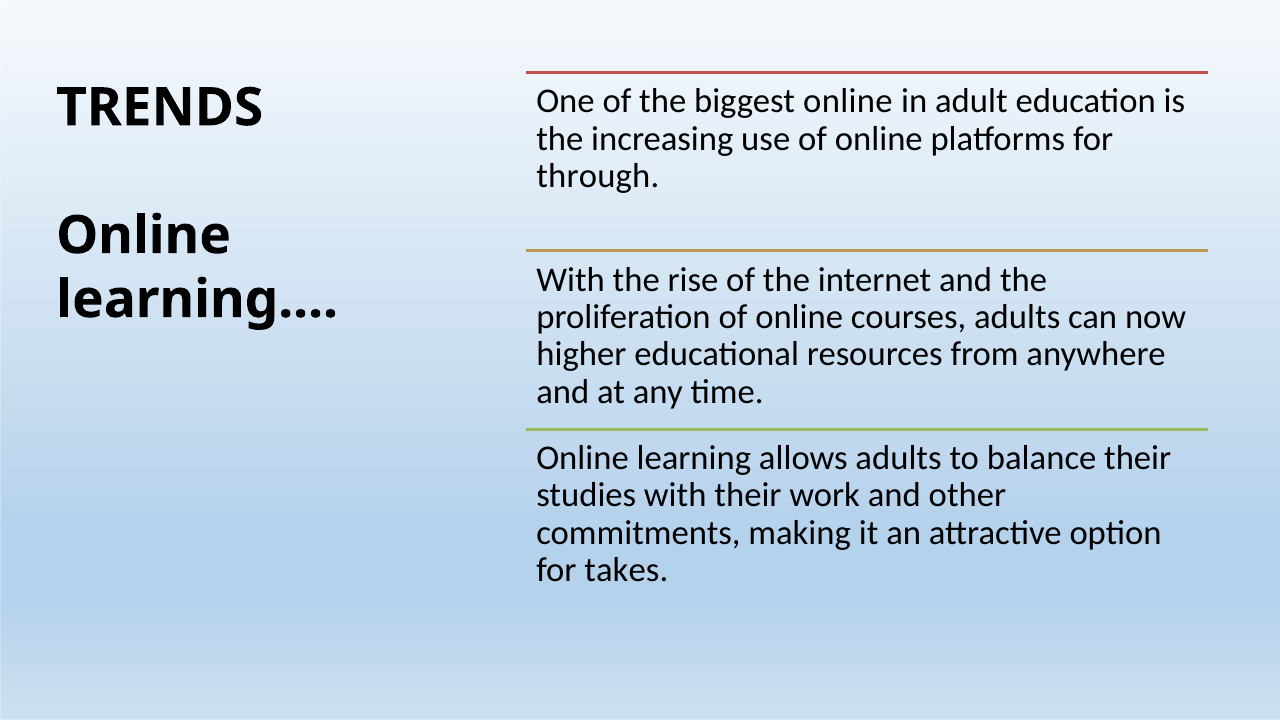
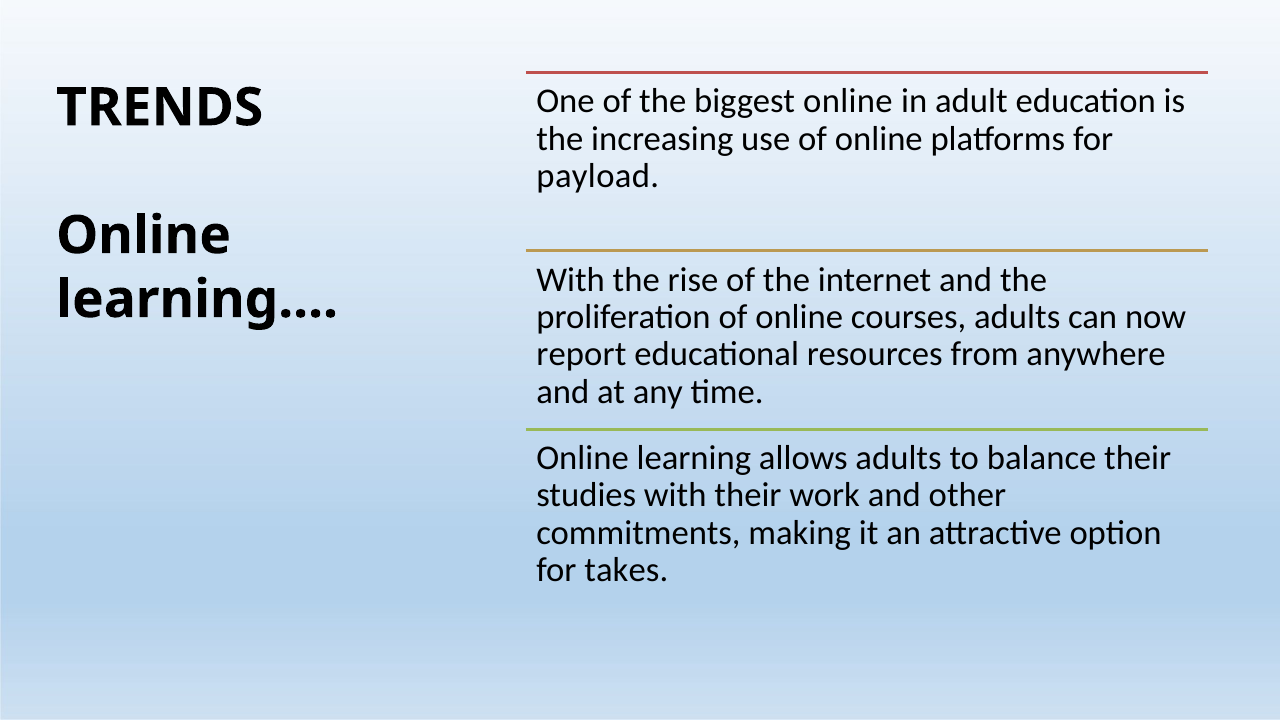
through: through -> payload (598, 176)
higher: higher -> report (581, 354)
